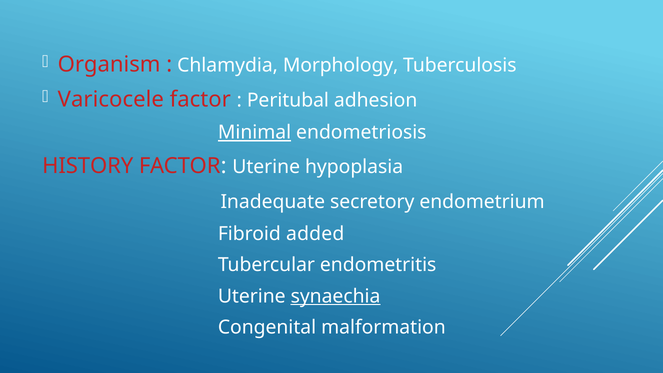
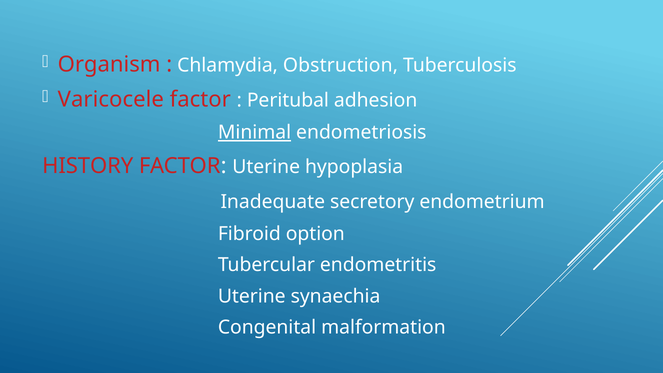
Morphology: Morphology -> Obstruction (340, 65)
added: added -> option (315, 234)
synaechia underline: present -> none (336, 296)
